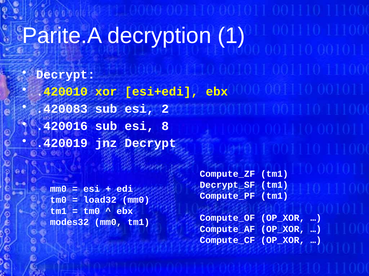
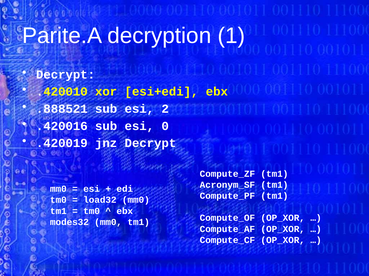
.420083: .420083 -> .888521 (62, 109)
8: 8 -> 0 (165, 126)
Decrypt_SF: Decrypt_SF -> Acronym_SF (227, 185)
